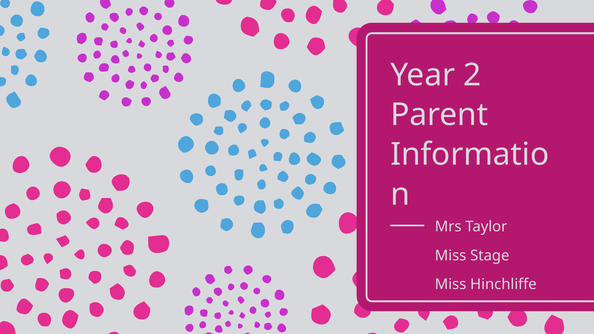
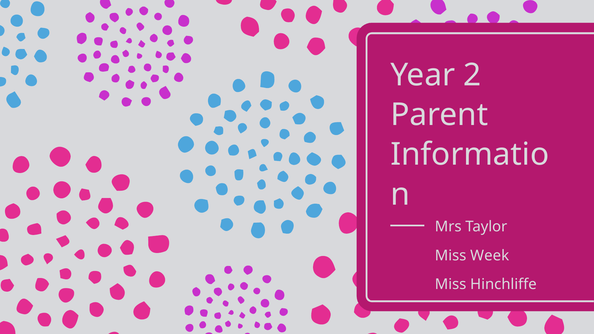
Stage: Stage -> Week (490, 256)
